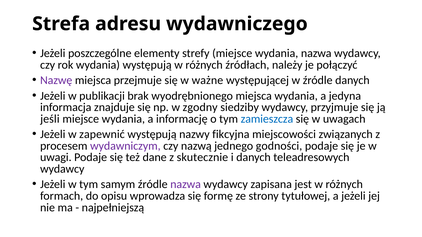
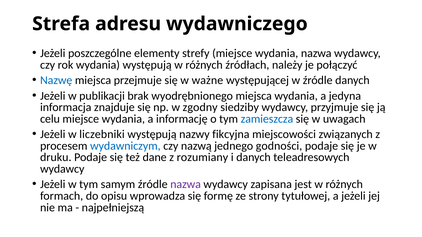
Nazwę colour: purple -> blue (56, 80)
jeśli: jeśli -> celu (50, 119)
zapewnić: zapewnić -> liczebniki (102, 135)
wydawniczym colour: purple -> blue (125, 146)
uwagi: uwagi -> druku (56, 158)
skutecznie: skutecznie -> rozumiany (202, 158)
